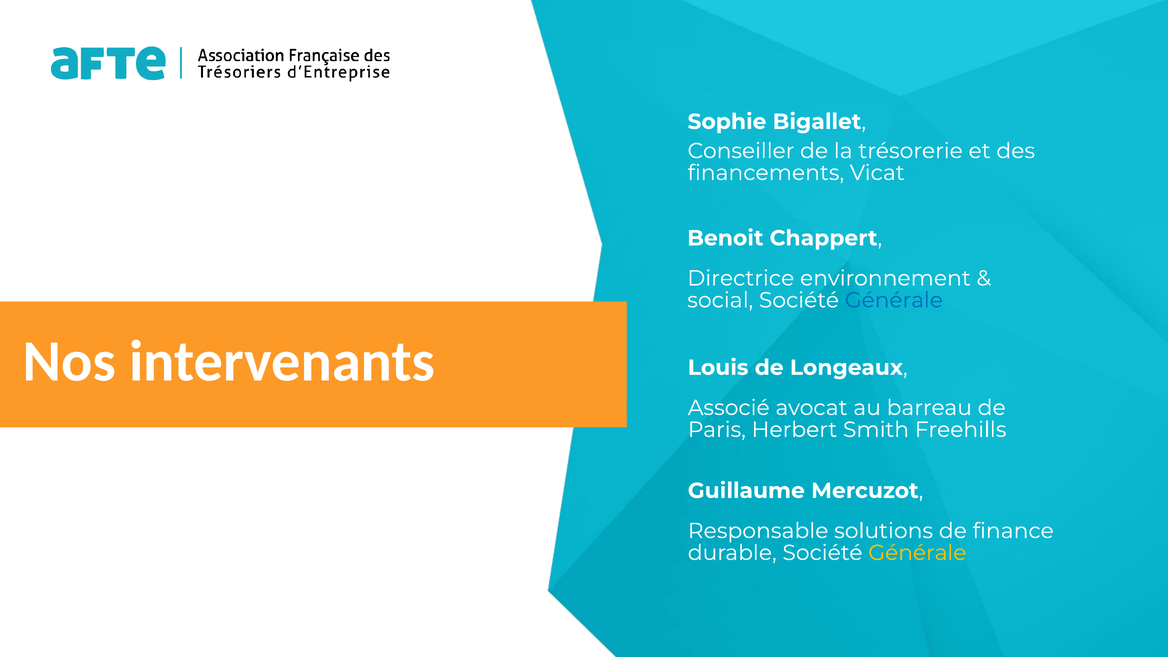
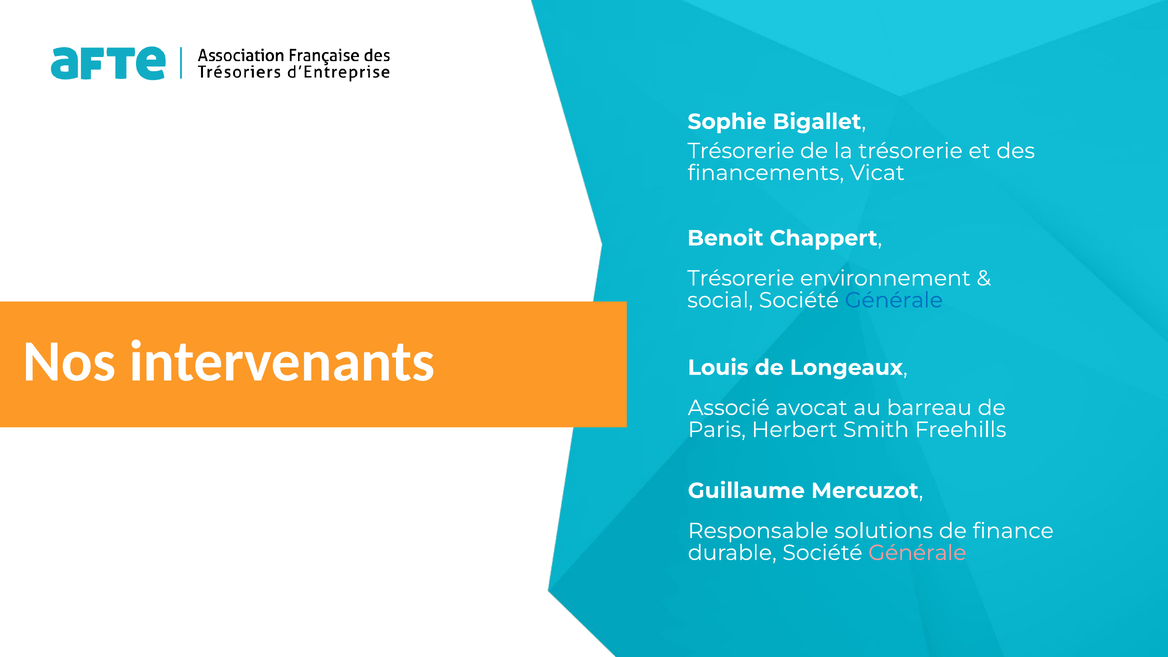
Conseiller: Conseiller -> Trésorerie (741, 151)
Directrice: Directrice -> Trésorerie (741, 278)
Générale colour: yellow -> pink (917, 553)
